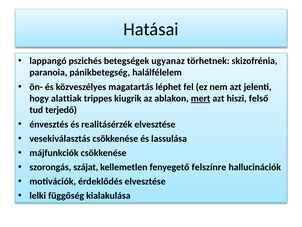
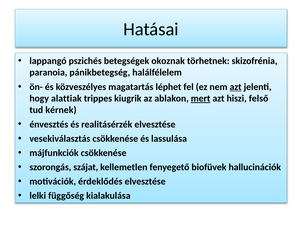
ugyanaz: ugyanaz -> okoznak (168, 61)
azt underline: none -> present (236, 87)
terjedő: terjedő -> kérnek (61, 110)
felszínre: felszínre -> biofüvek (209, 167)
